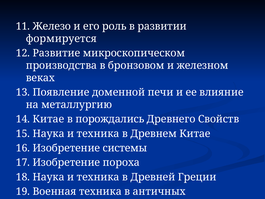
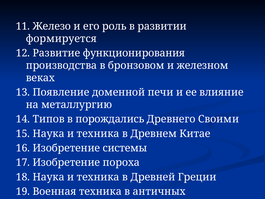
микроскопическом: микроскопическом -> функционирования (134, 53)
14 Китае: Китае -> Типов (49, 119)
Свойств: Свойств -> Своими (219, 119)
